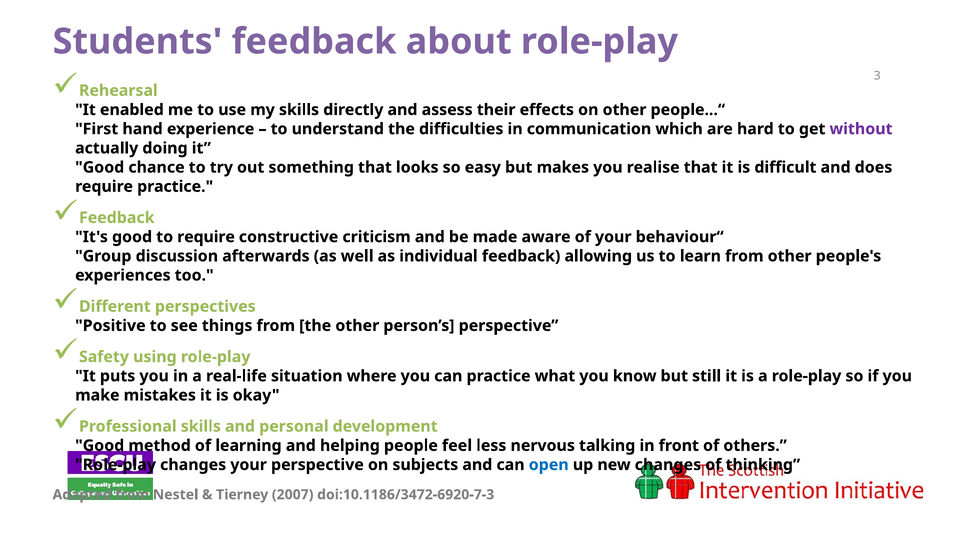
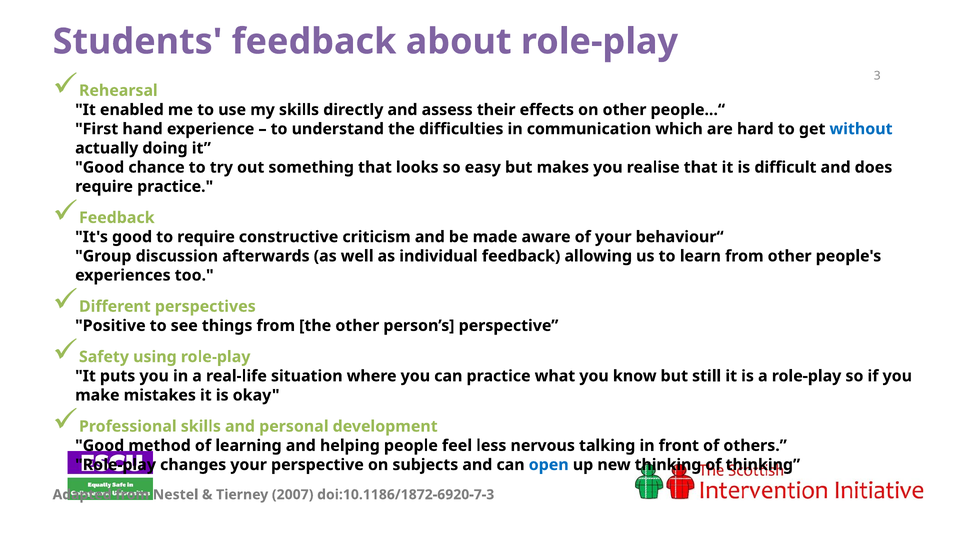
without colour: purple -> blue (861, 129)
new changes: changes -> thinking (668, 465)
doi:10.1186/3472-6920-7-3: doi:10.1186/3472-6920-7-3 -> doi:10.1186/1872-6920-7-3 (406, 495)
